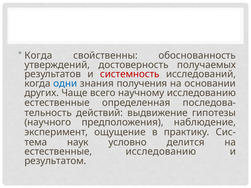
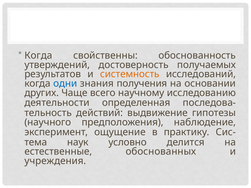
системность colour: red -> orange (130, 74)
естественные: естественные -> деятельности (57, 103)
естественные исследованию: исследованию -> обоснованных (161, 152)
результатом: результатом -> учреждения (55, 161)
